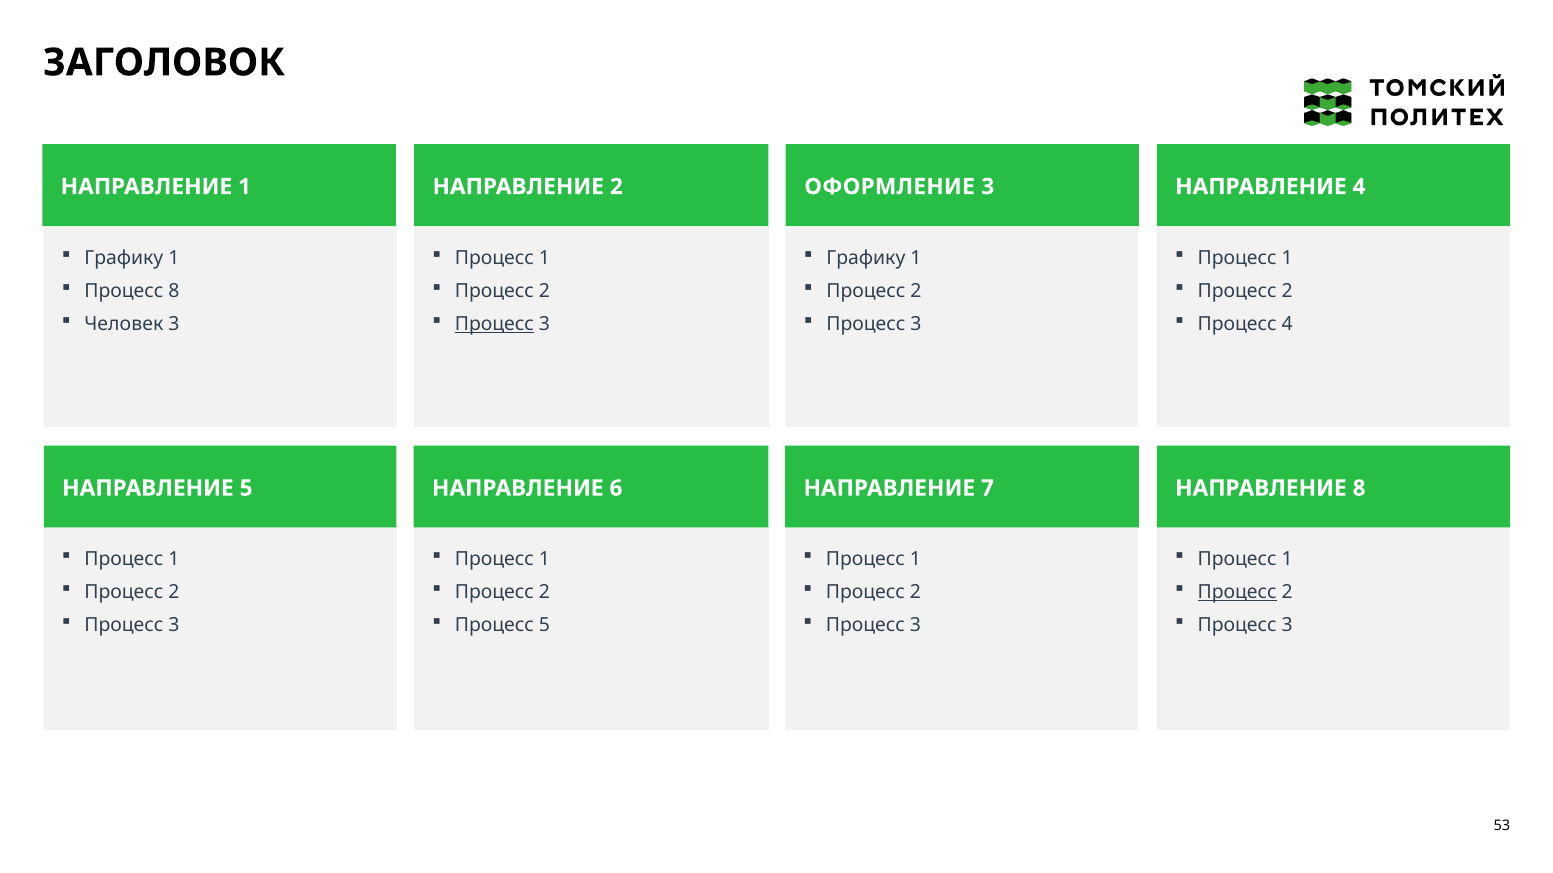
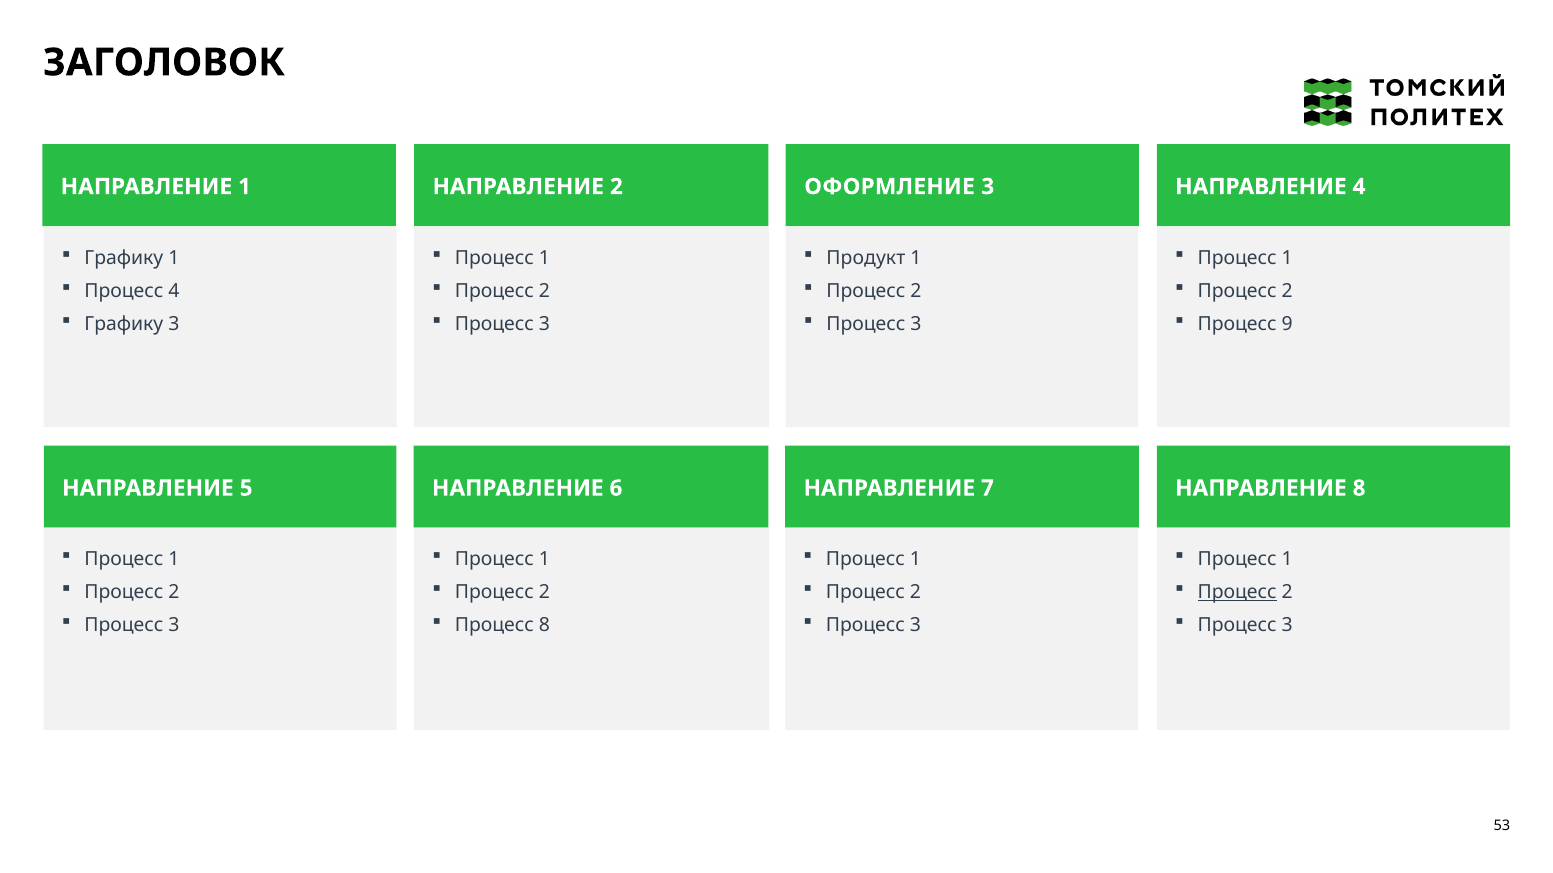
Графику: Графику -> Продукт (866, 258)
Процесс 8: 8 -> 4 (174, 291)
Человек: Человек -> Графику (124, 324)
Процесс underline: present -> none (494, 324)
Процесс 4: 4 -> 9 (1287, 324)
Процесс 5: 5 -> 8 (544, 625)
